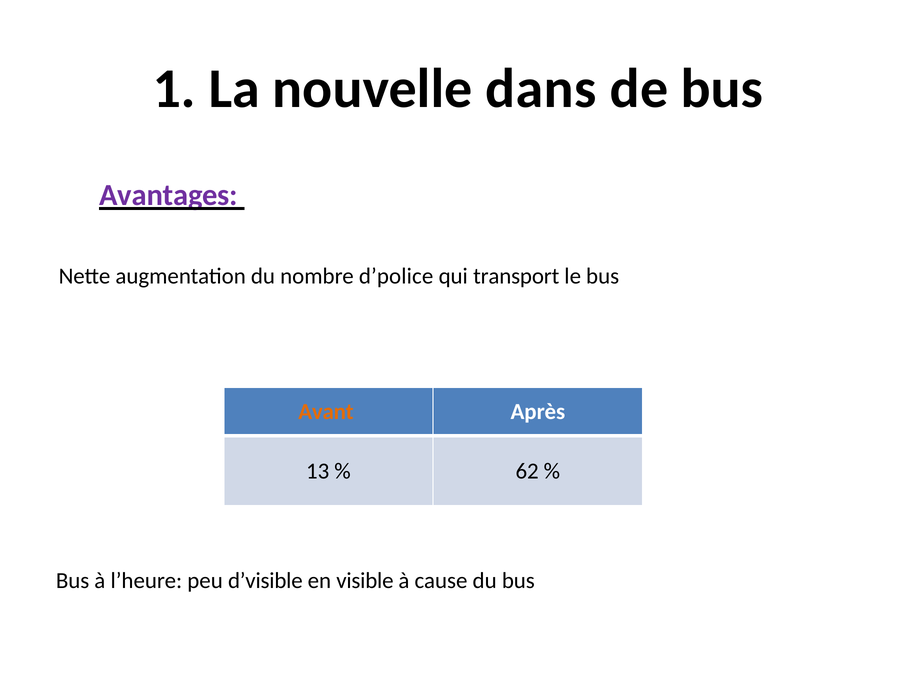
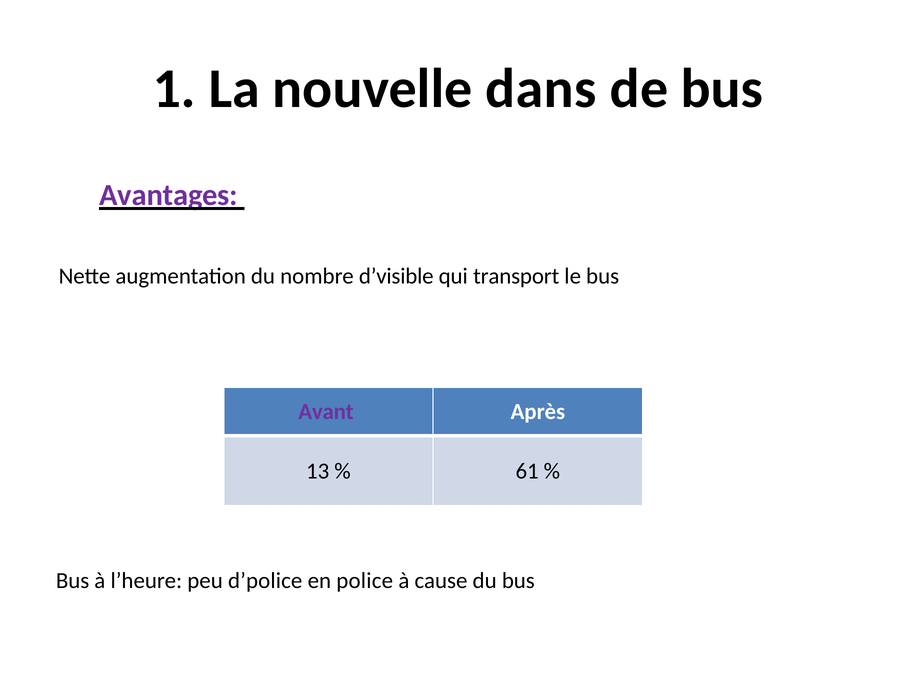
d’police: d’police -> d’visible (396, 276)
Avant colour: orange -> purple (326, 412)
62: 62 -> 61 (527, 471)
d’visible: d’visible -> d’police (265, 580)
visible: visible -> police (365, 580)
